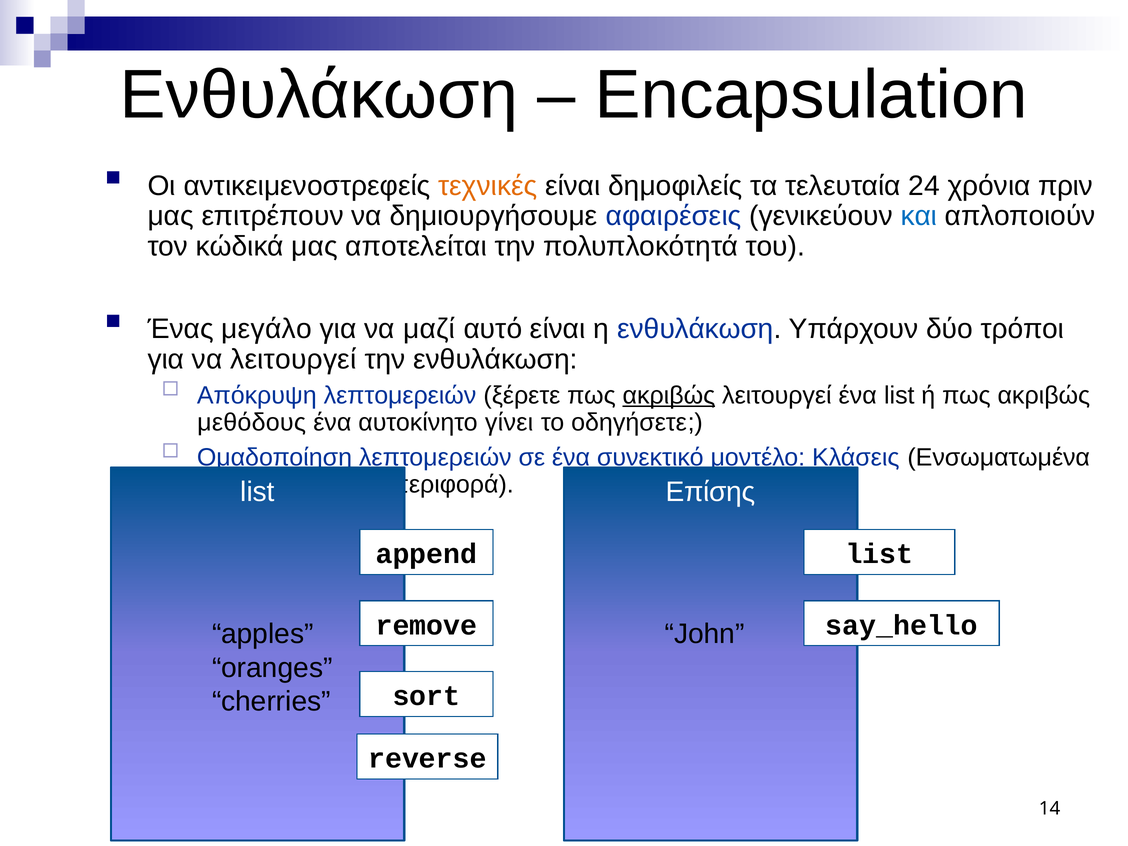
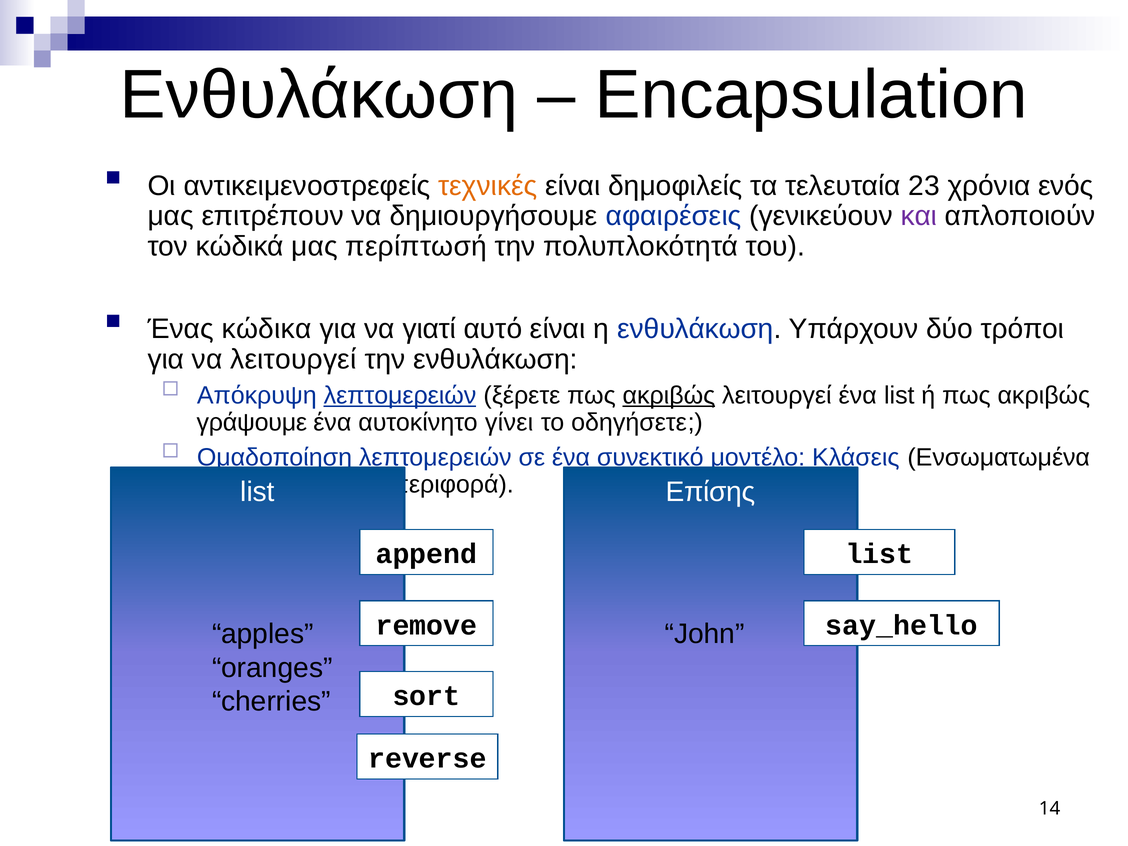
24: 24 -> 23 (924, 186)
πριν: πριν -> ενός (1066, 186)
και colour: blue -> purple (919, 216)
αποτελείται: αποτελείται -> περίπτωσή (416, 247)
μεγάλο: μεγάλο -> κώδικα (267, 329)
μαζί: μαζί -> γιατί (429, 329)
λεπτομερειών underline: none -> present (400, 396)
μεθόδους: μεθόδους -> γράψουμε (252, 423)
